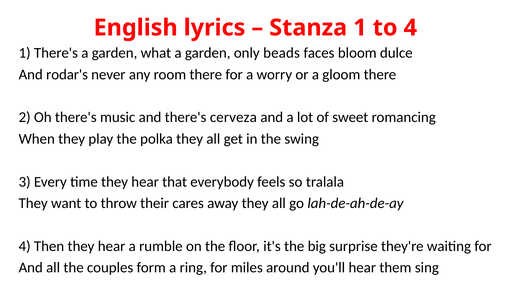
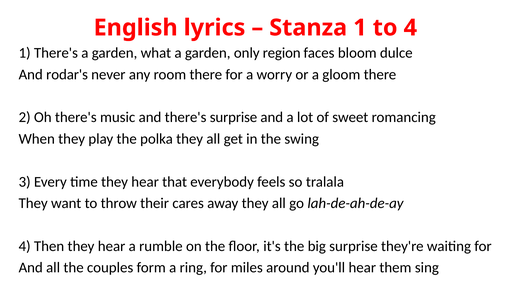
beads: beads -> region (282, 53)
there's cerveza: cerveza -> surprise (233, 117)
